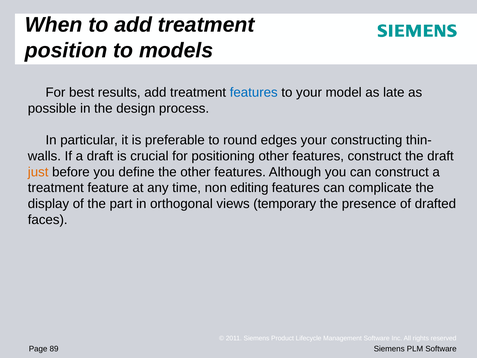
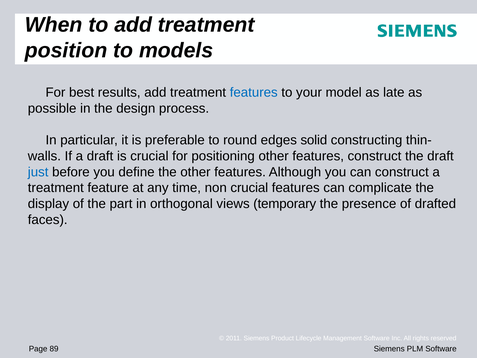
edges your: your -> solid (314, 140)
just colour: orange -> blue (38, 172)
non editing: editing -> crucial (249, 188)
